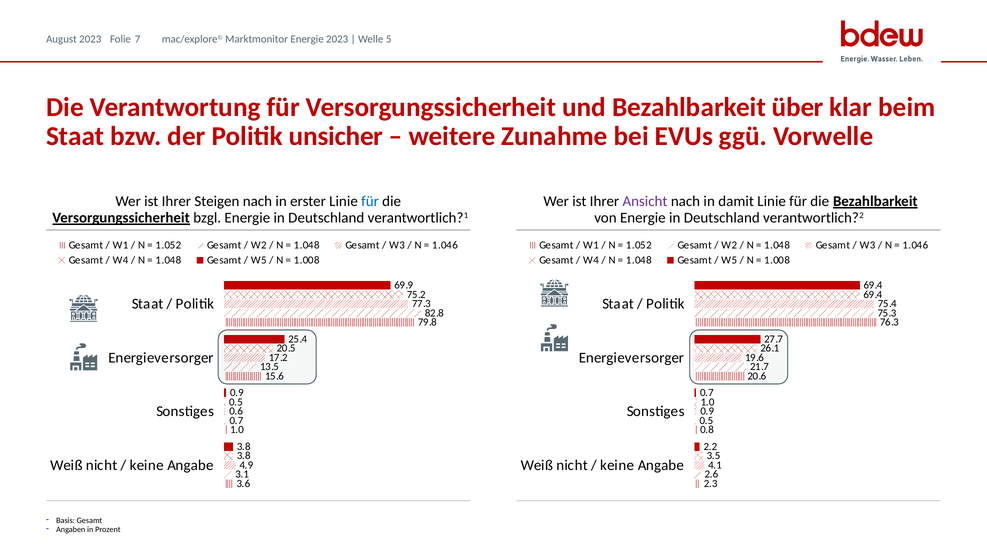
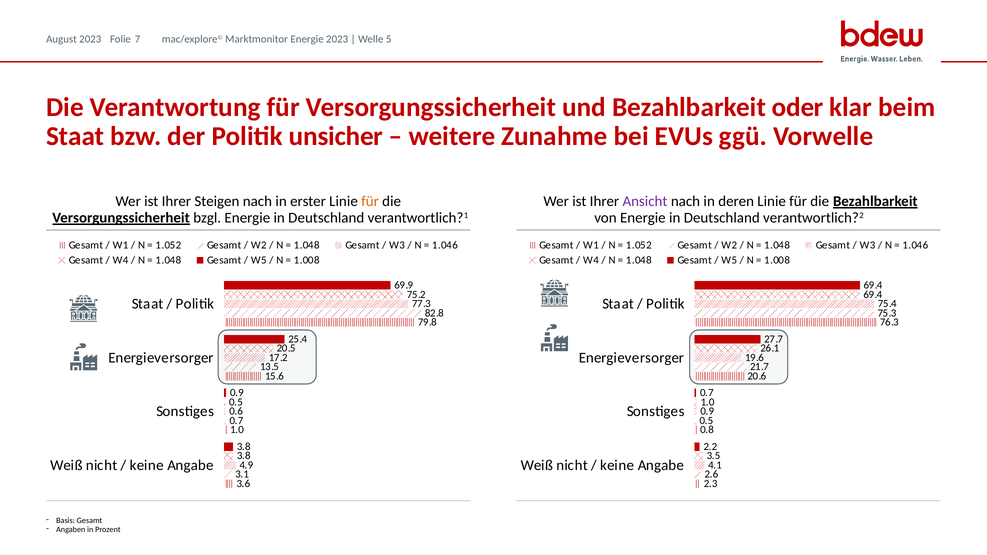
über: über -> oder (798, 107)
damit: damit -> deren (736, 202)
für colour: blue -> orange (370, 202)
